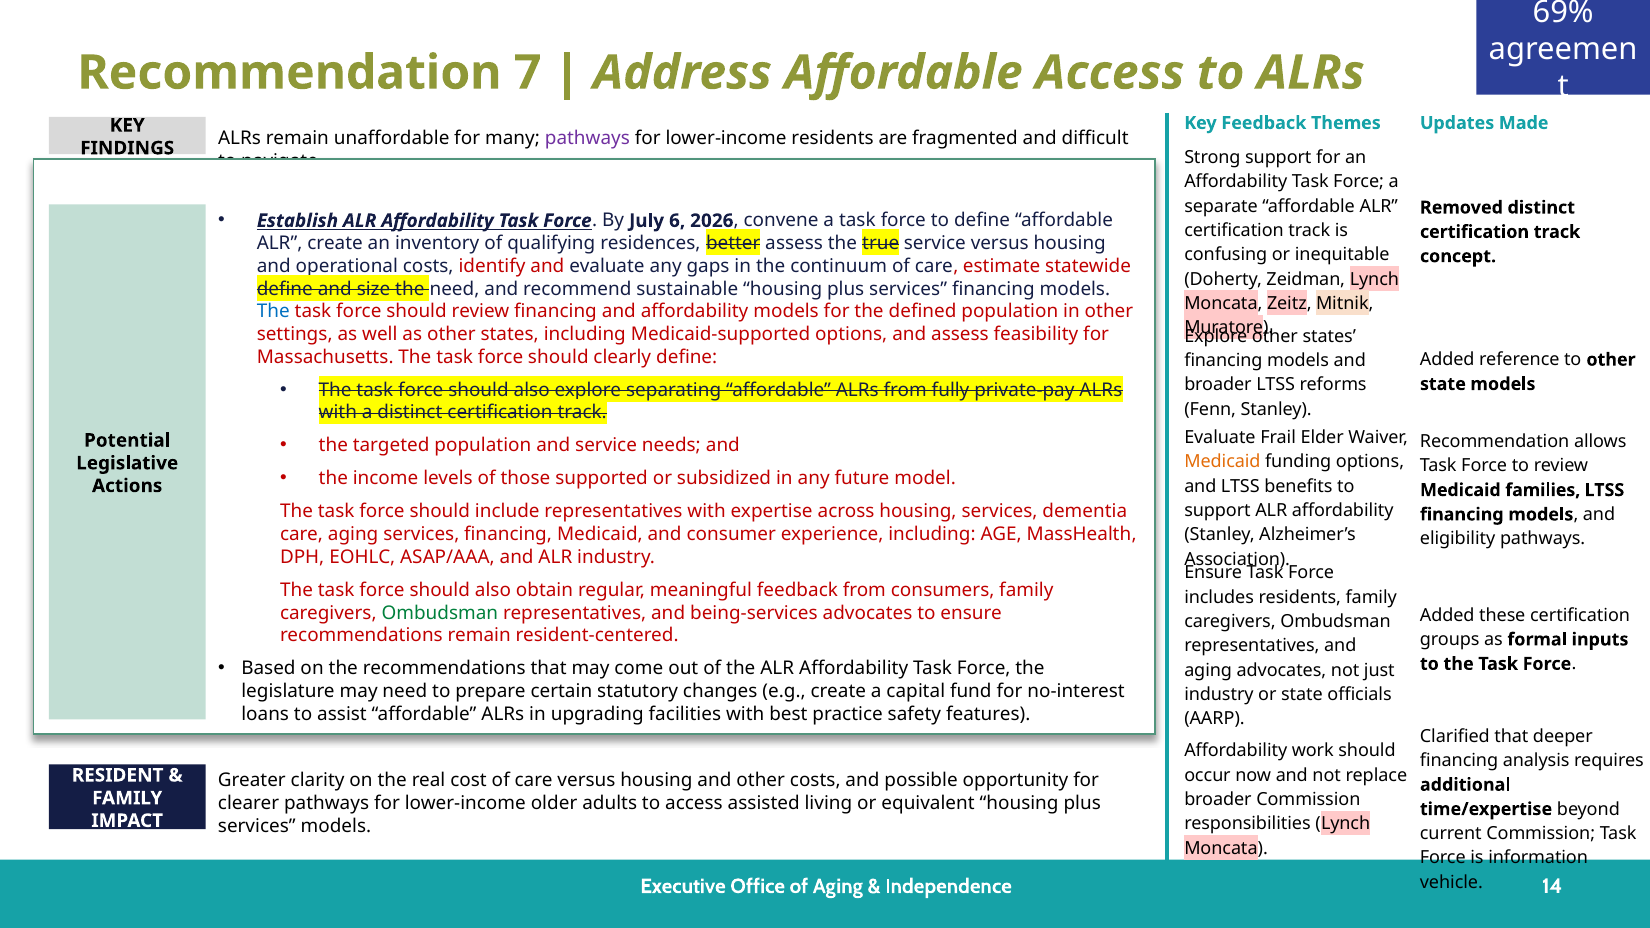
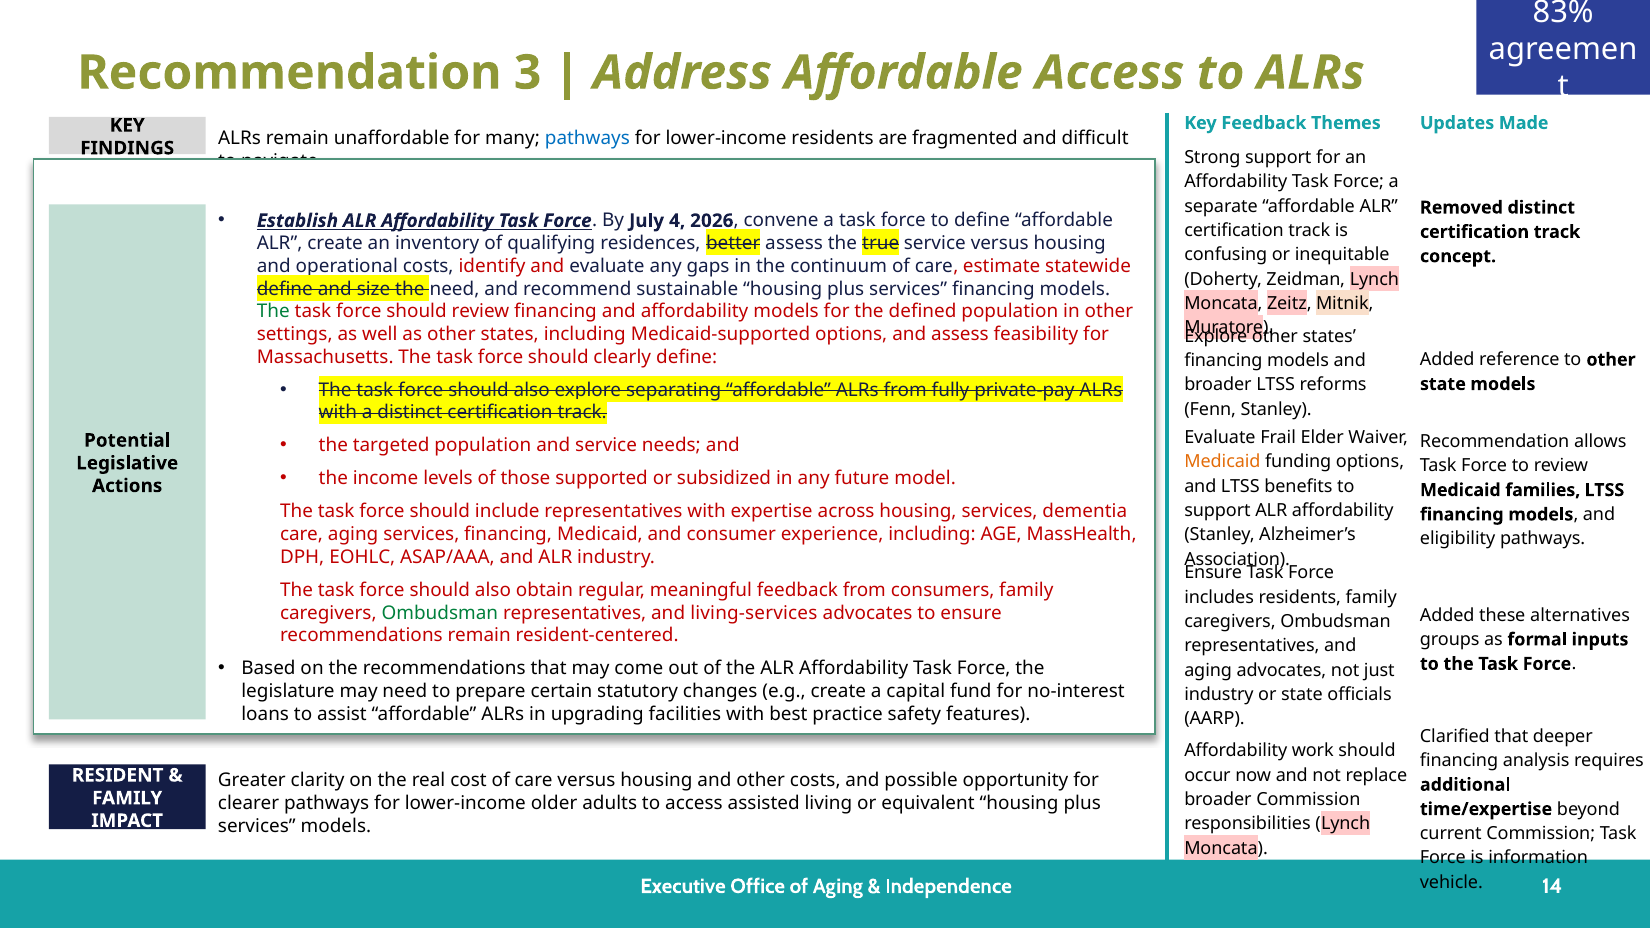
69%: 69% -> 83% (1563, 12)
7: 7 -> 3 (528, 73)
pathways colour: purple -> blue (587, 138)
6: 6 -> 4 (677, 221)
The colour: blue -> green (273, 312)
being-services: being-services -> living-services (754, 613)
these certification: certification -> alternatives (1580, 615)
